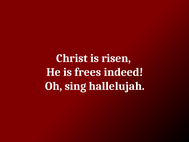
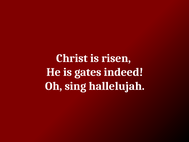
frees: frees -> gates (88, 72)
